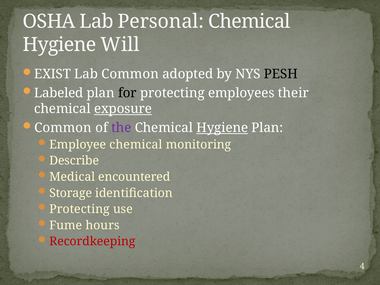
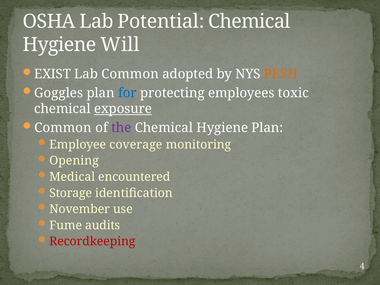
Personal: Personal -> Potential (161, 21)
PESH colour: black -> orange (281, 74)
Labeled: Labeled -> Goggles (59, 93)
for colour: black -> blue (127, 93)
their: their -> toxic (293, 93)
Hygiene underline: present -> none (222, 128)
Employee chemical: chemical -> coverage (136, 145)
Describe: Describe -> Opening (74, 161)
Protecting: Protecting -> November (80, 209)
hours: hours -> audits (103, 225)
